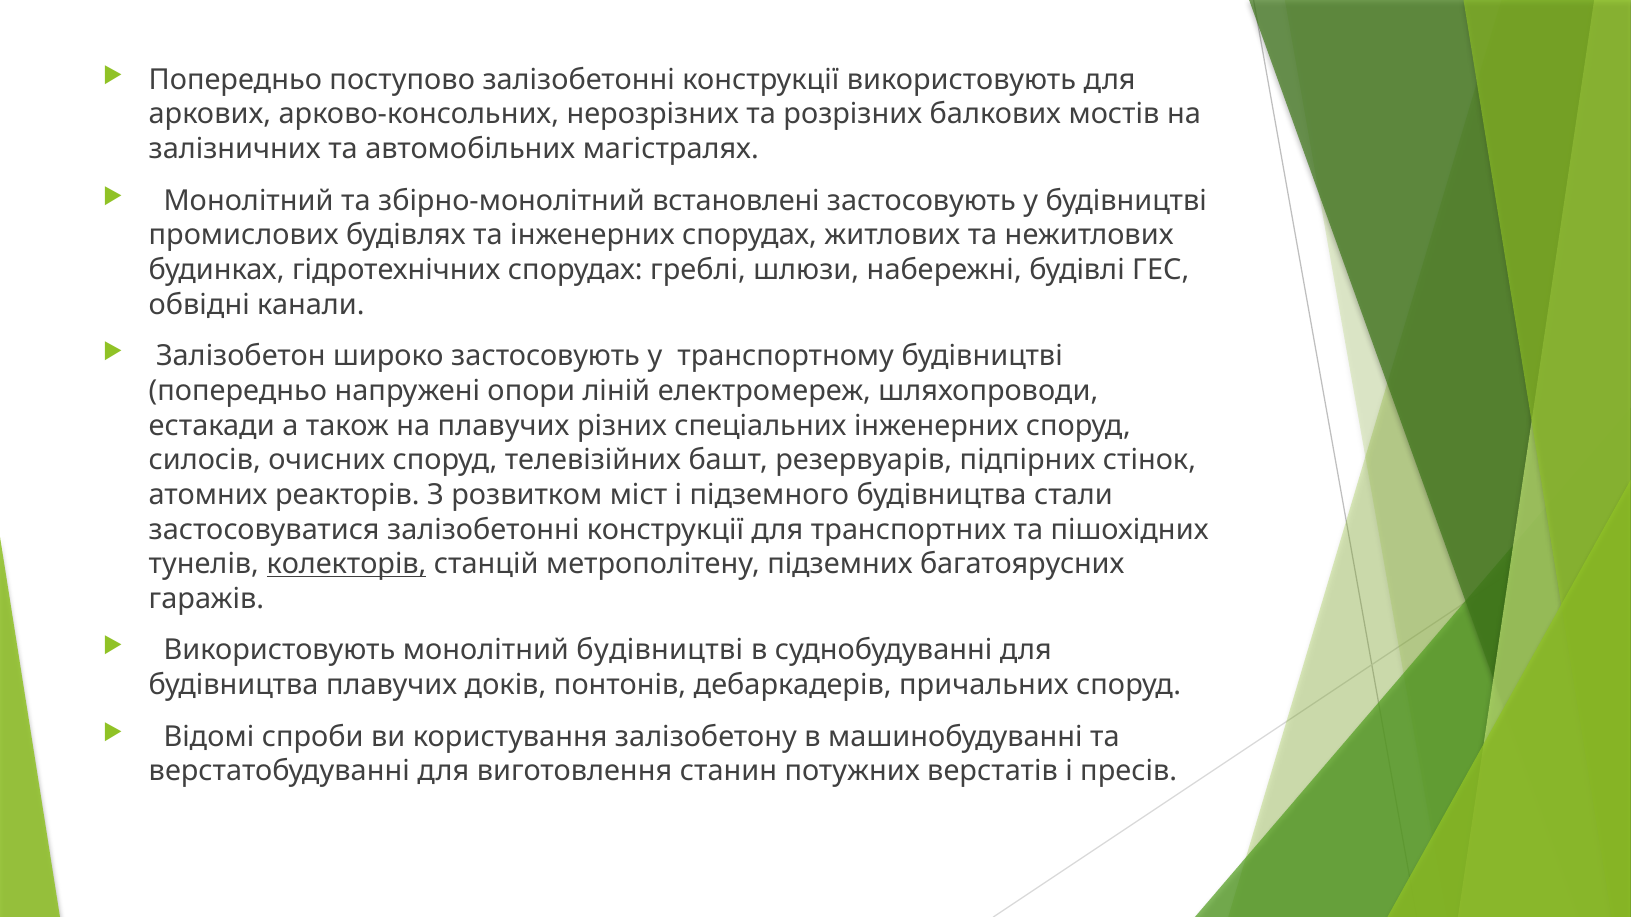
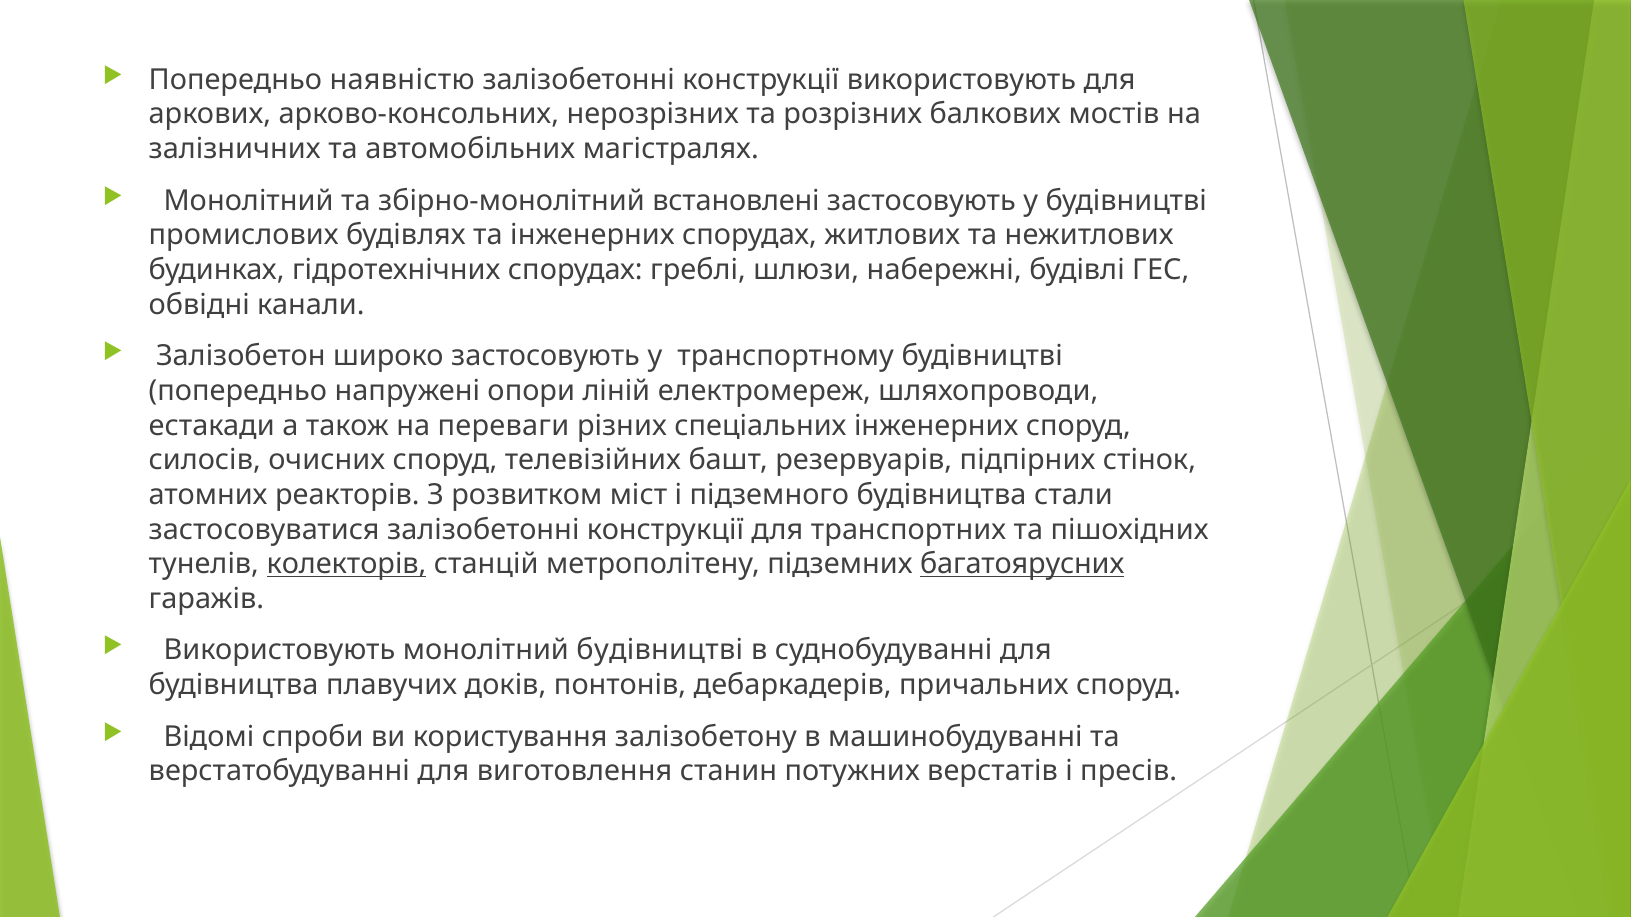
поступово: поступово -> наявністю (402, 80)
на плавучих: плавучих -> переваги (503, 426)
багатоярусних underline: none -> present (1022, 564)
